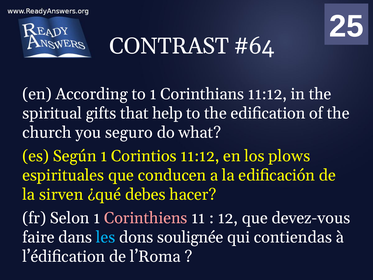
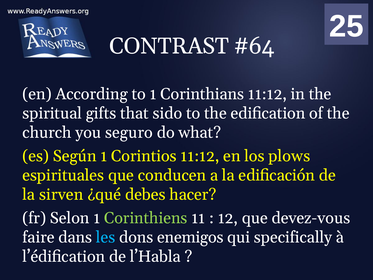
help: help -> sido (167, 113)
Corinthiens colour: pink -> light green (146, 218)
soulignée: soulignée -> enemigos (190, 237)
contiendas: contiendas -> specifically (293, 237)
l’Roma: l’Roma -> l’Habla (155, 256)
